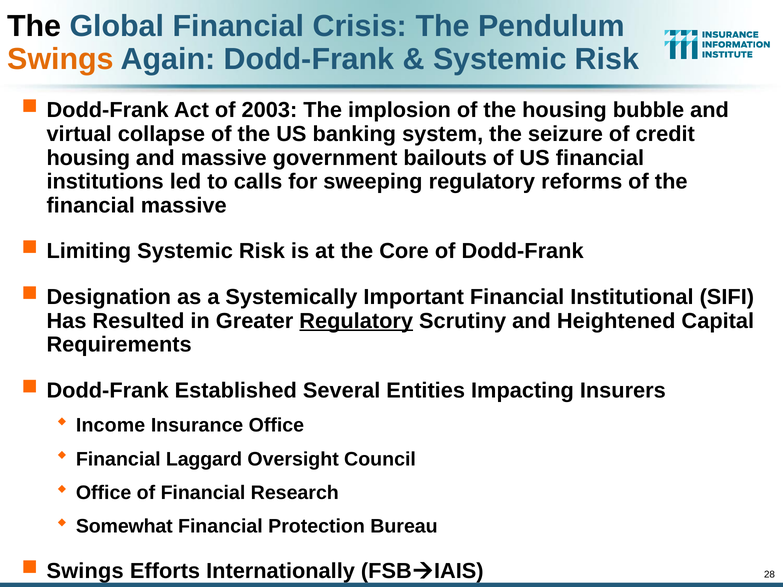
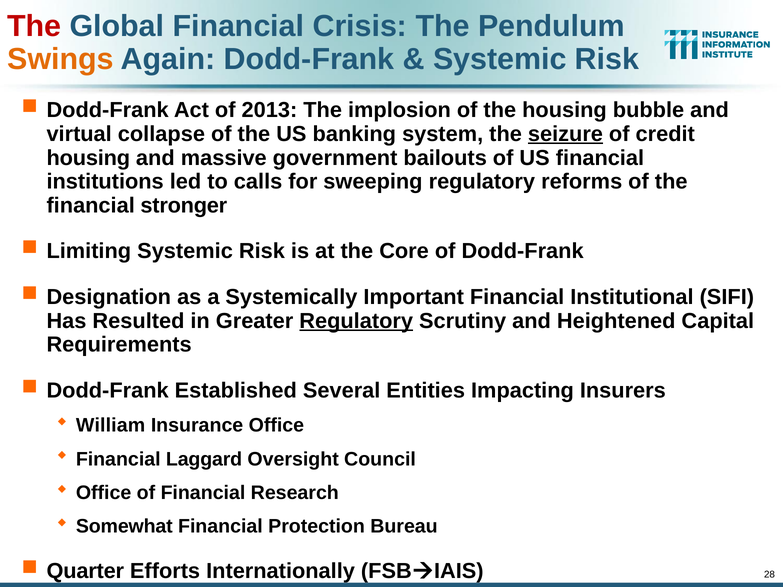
The colour: black -> red (34, 26)
2003: 2003 -> 2013 (269, 110)
seizure underline: none -> present (565, 134)
financial massive: massive -> stronger (184, 206)
Income: Income -> William (111, 426)
Swings: Swings -> Quarter (85, 571)
